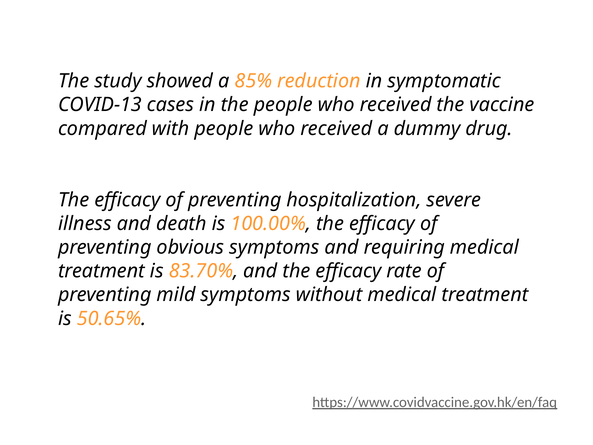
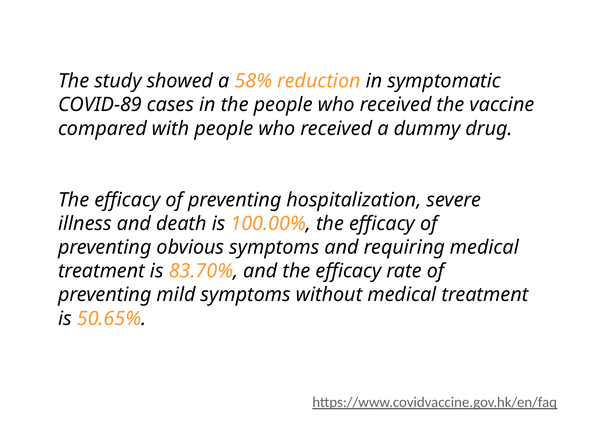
85%: 85% -> 58% (253, 81)
COVID-13: COVID-13 -> COVID-89 (100, 105)
